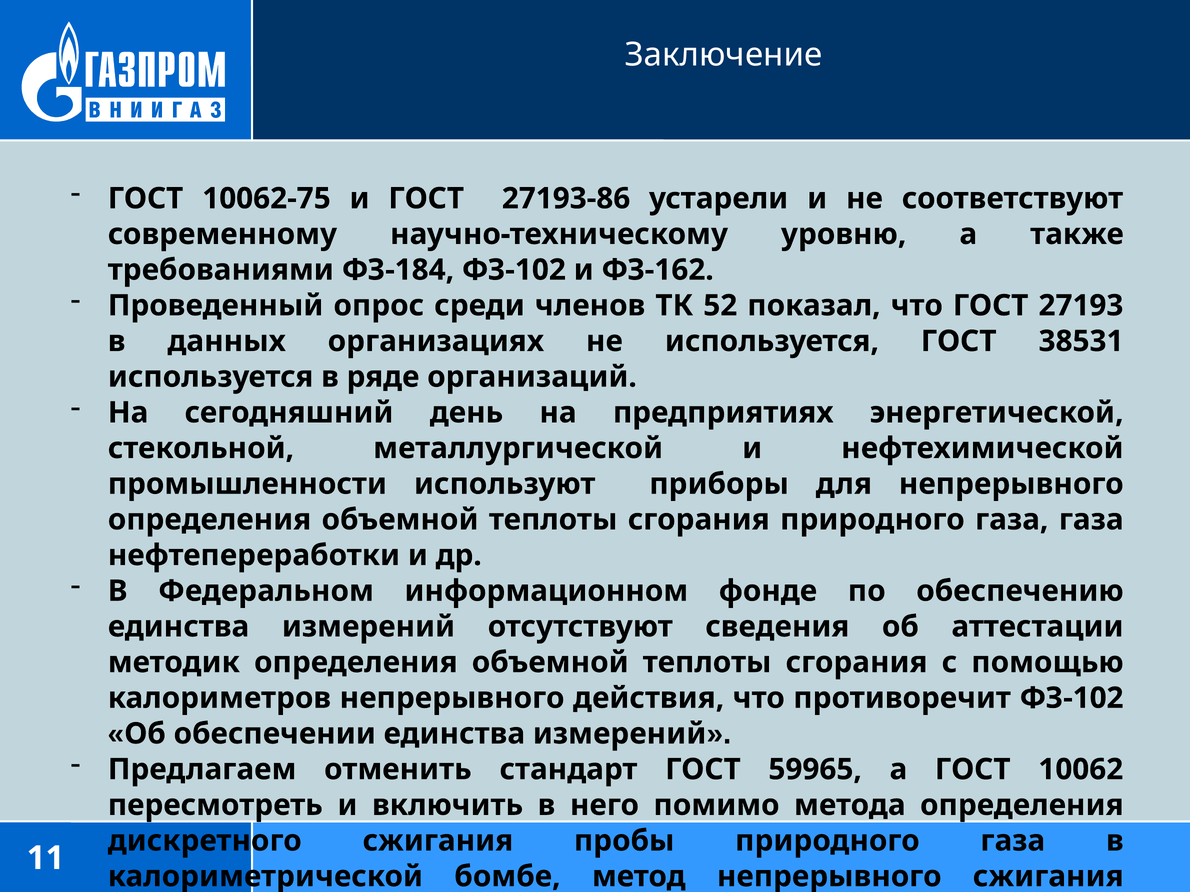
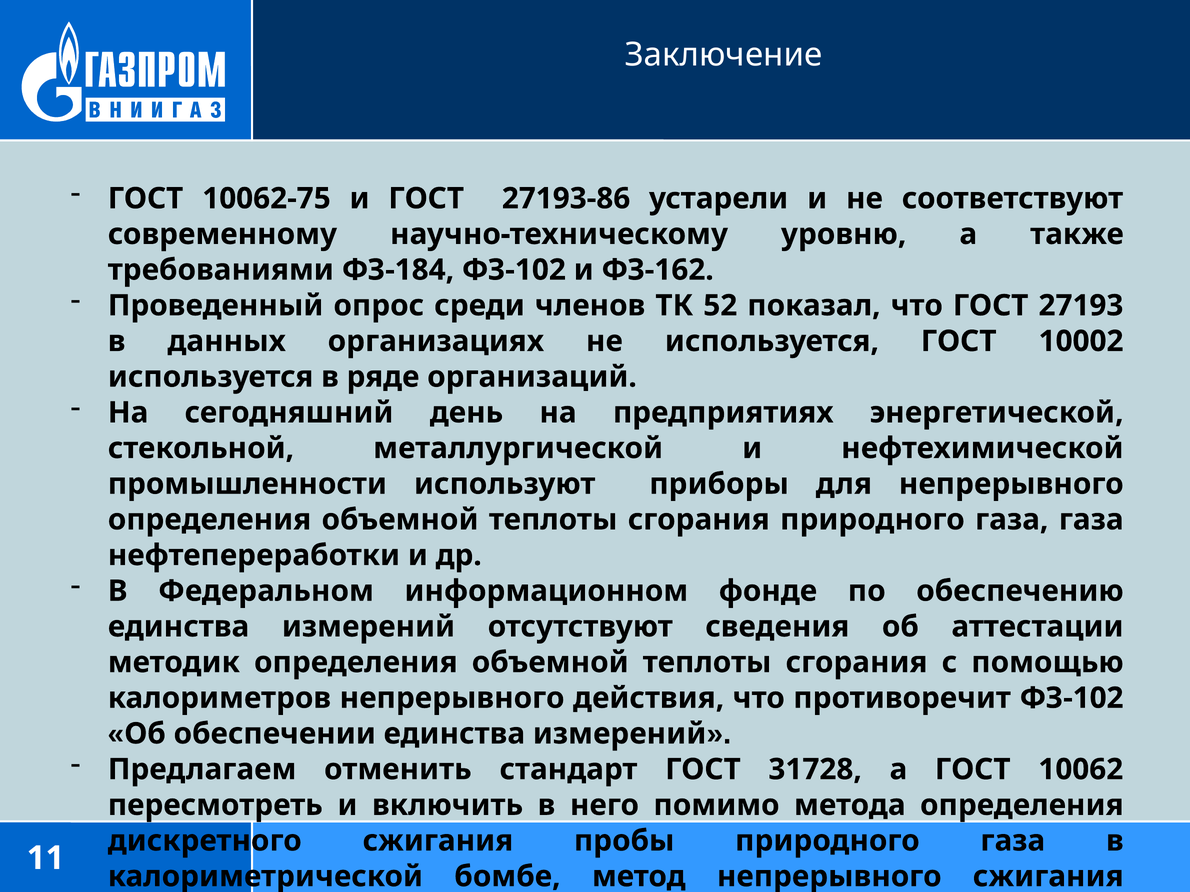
38531: 38531 -> 10002 (1081, 341)
59965: 59965 -> 31728 (815, 770)
